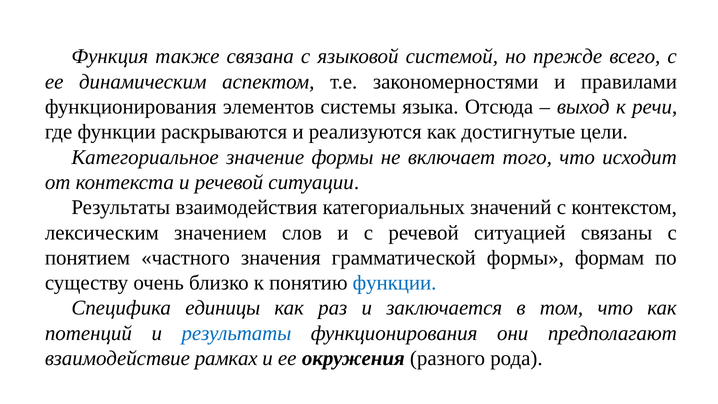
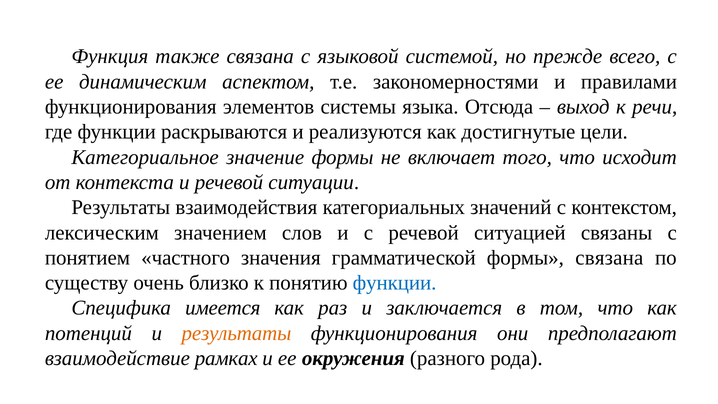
формы формам: формам -> связана (609, 258)
единицы: единицы -> имеется (223, 308)
результаты colour: blue -> orange (236, 333)
